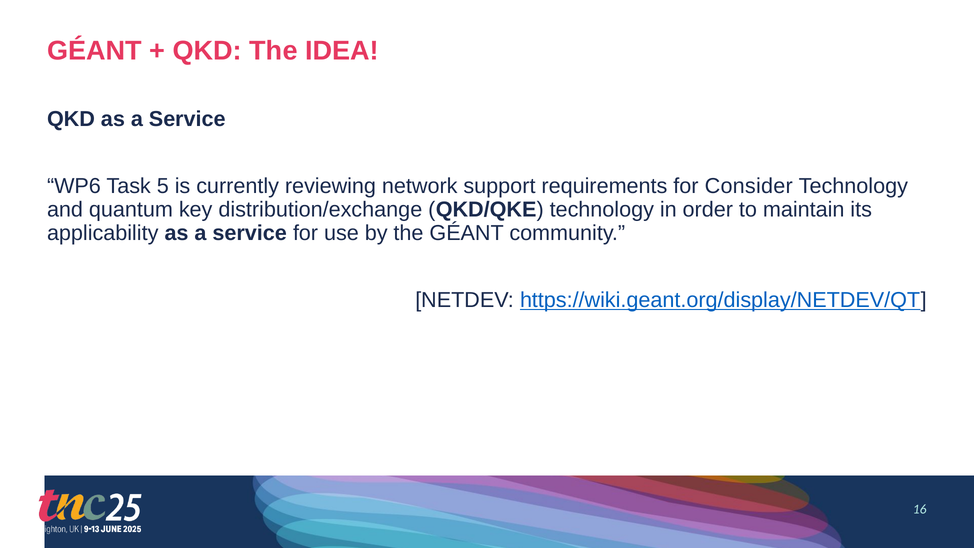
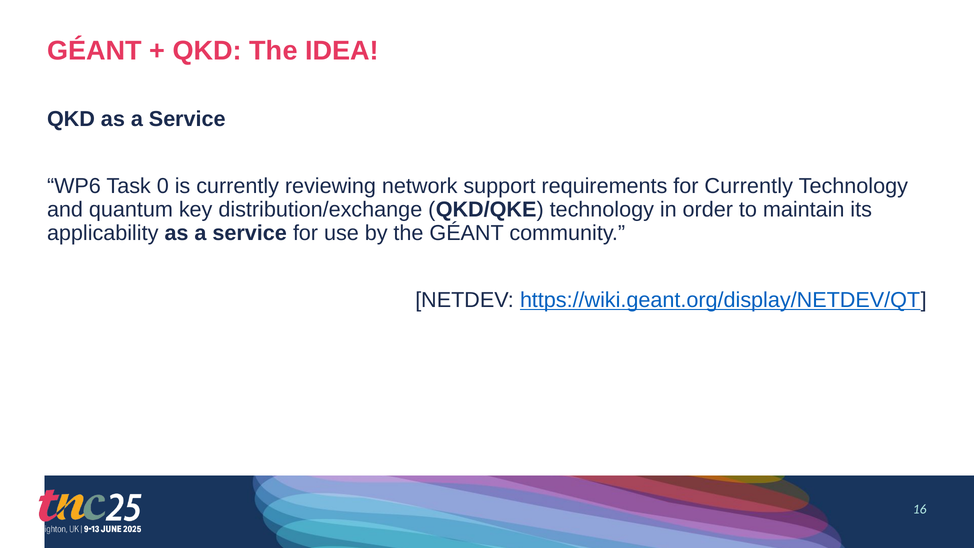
5: 5 -> 0 (163, 186)
for Consider: Consider -> Currently (749, 186)
